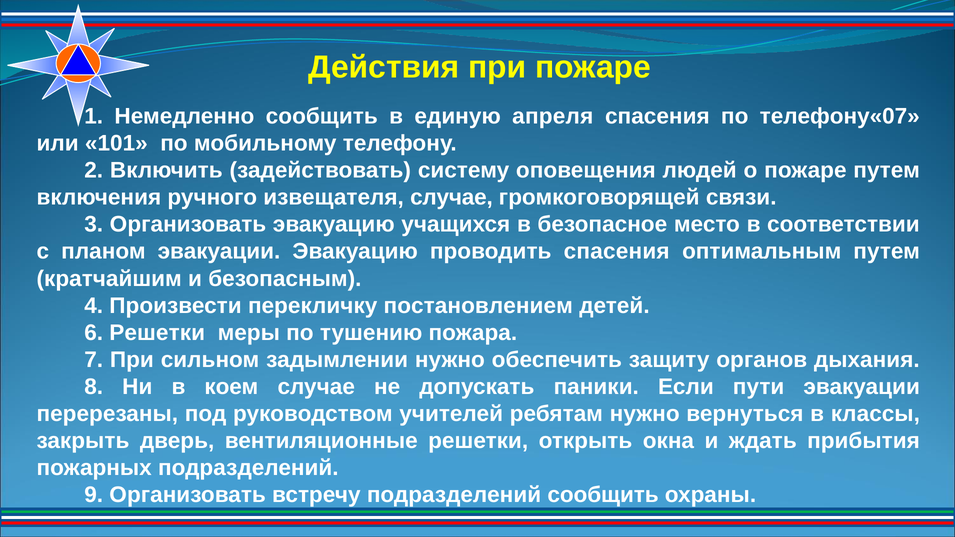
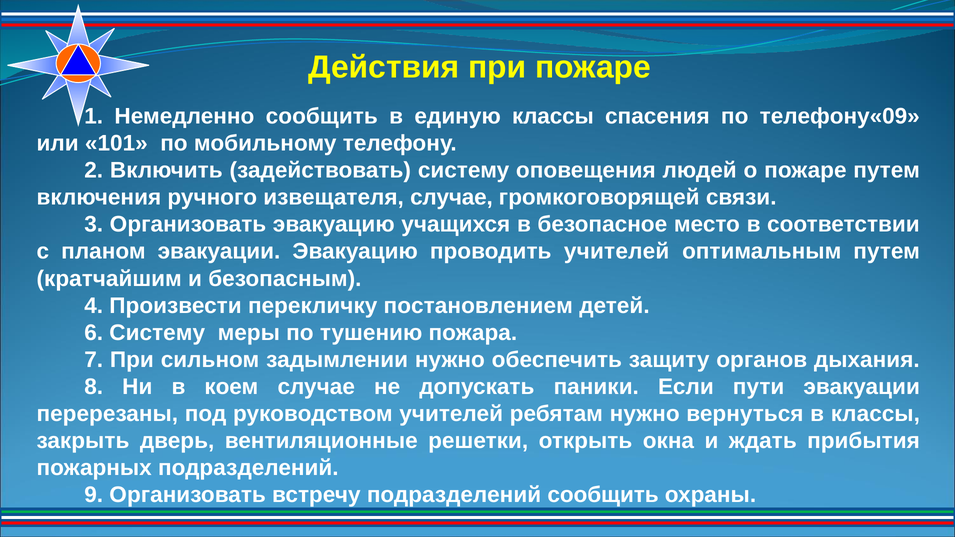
единую апреля: апреля -> классы (553, 116)
телефону«07: телефону«07 -> телефону«09 (840, 116)
проводить спасения: спасения -> учителей (617, 252)
6 Решетки: Решетки -> Систему (157, 333)
